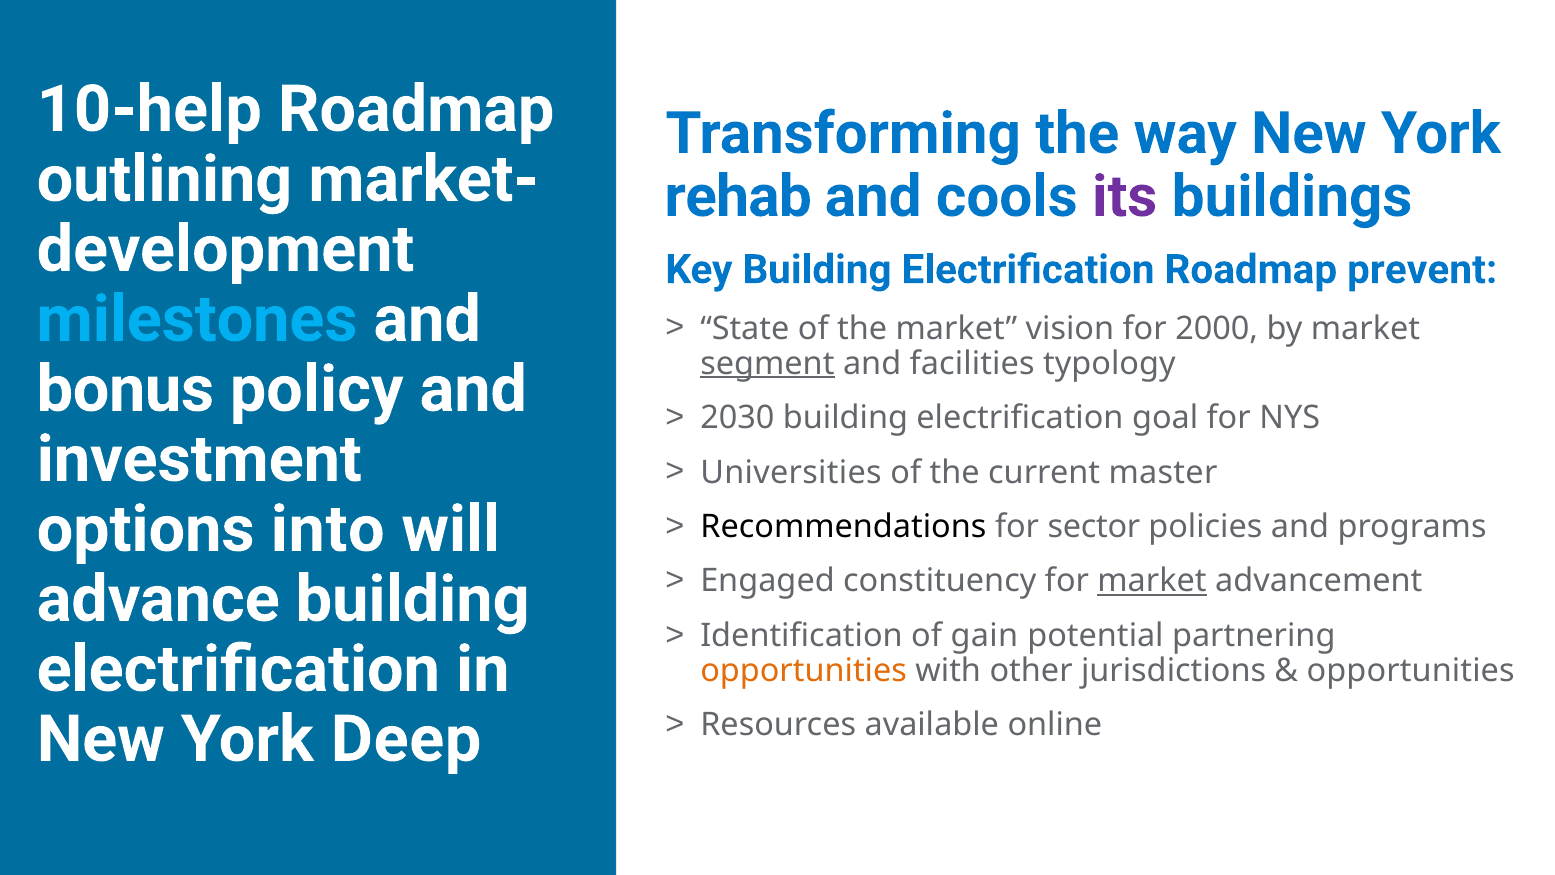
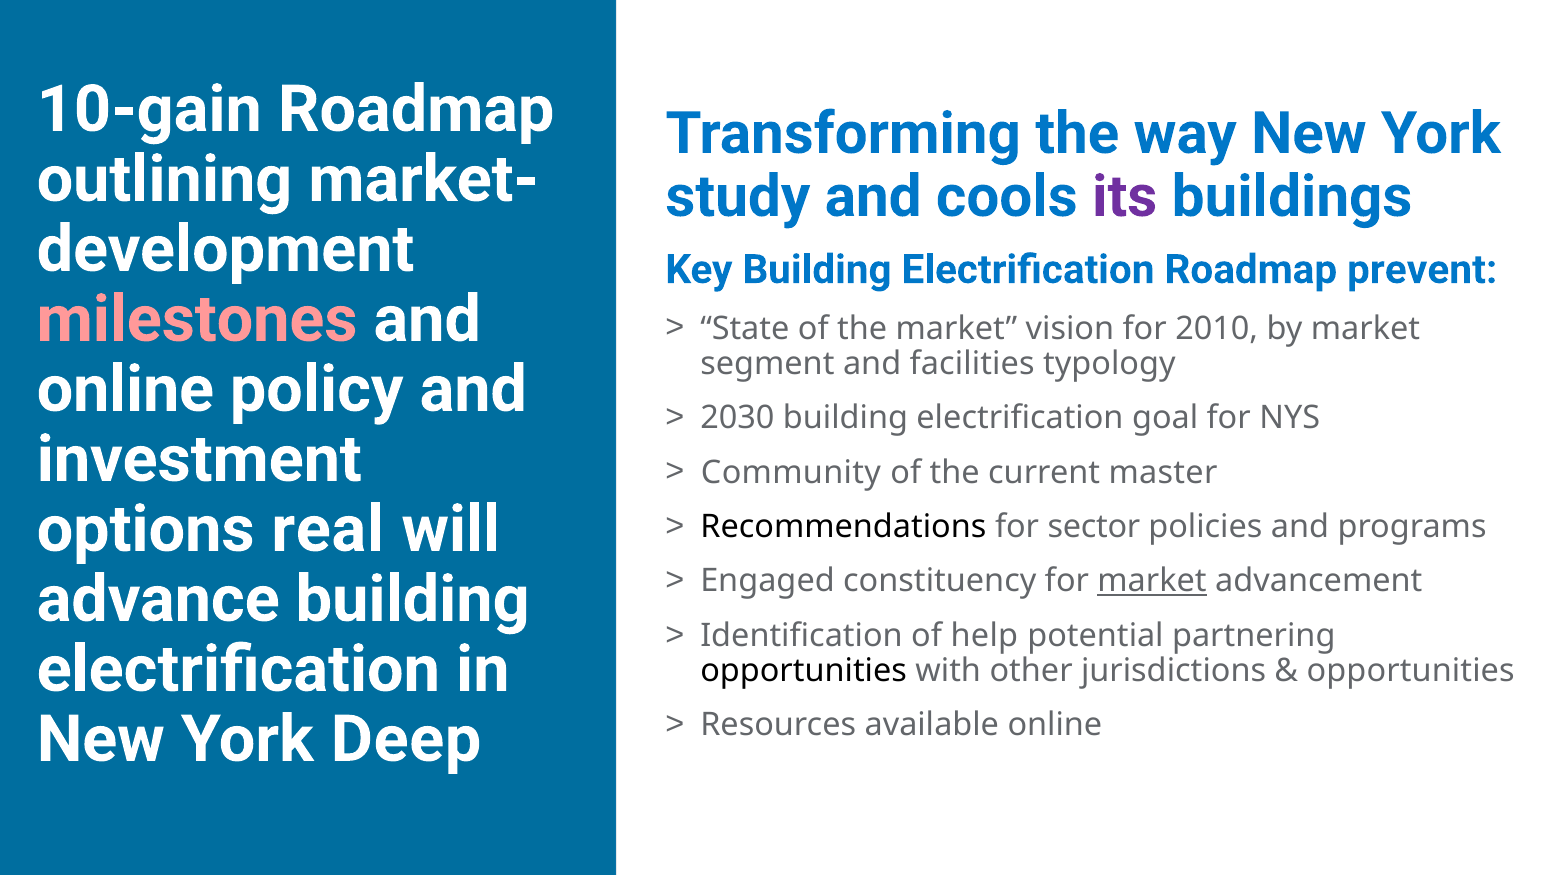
10-help: 10-help -> 10-gain (149, 109)
rehab: rehab -> study (738, 197)
milestones colour: light blue -> pink (197, 319)
2000: 2000 -> 2010 (1217, 328)
segment underline: present -> none (767, 363)
bonus: bonus -> online (125, 389)
Universities: Universities -> Community (791, 472)
into: into -> real (328, 529)
gain: gain -> help (984, 635)
opportunities colour: orange -> black (804, 670)
